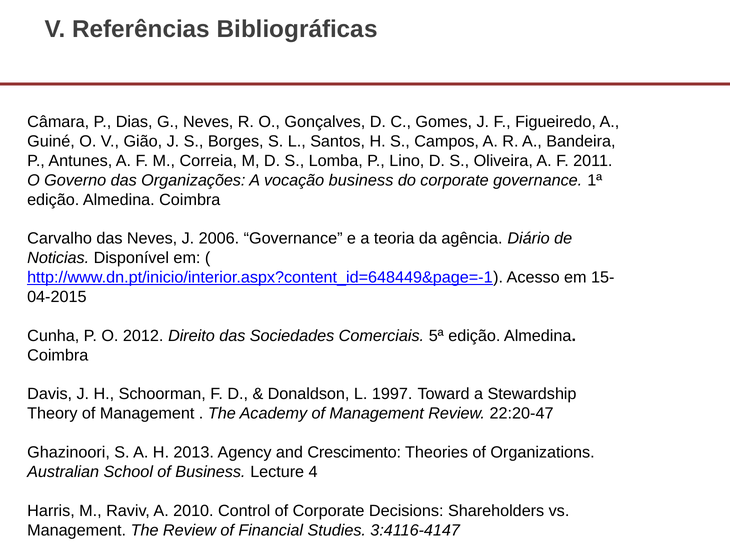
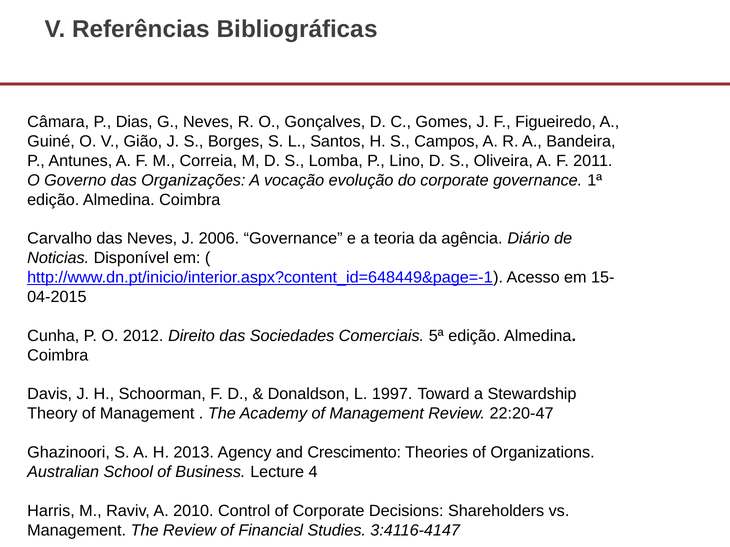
vocação business: business -> evolução (361, 180)
